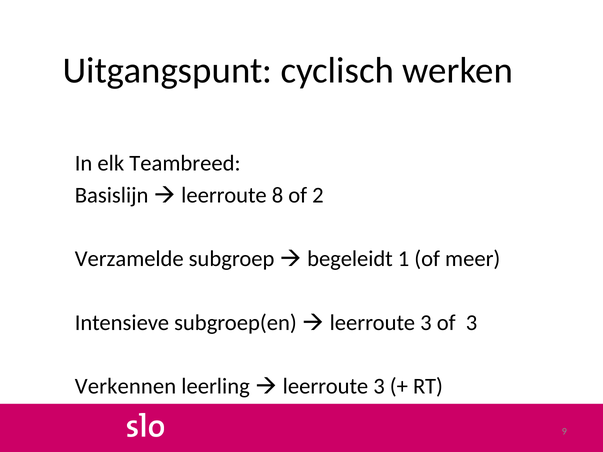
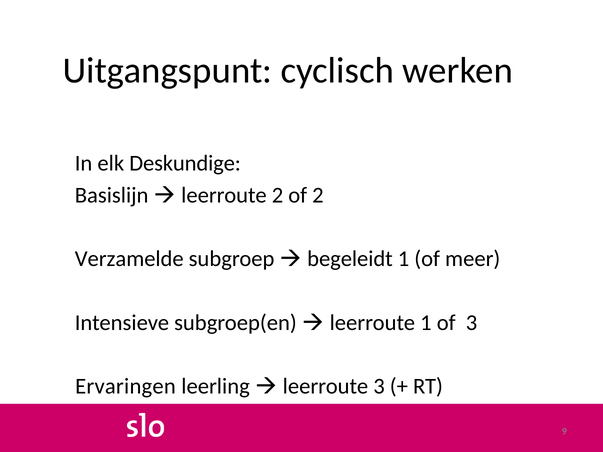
Teambreed: Teambreed -> Deskundige (185, 164)
leerroute 8: 8 -> 2 (278, 195)
3: 3 -> 1 (426, 323)
Verkennen: Verkennen -> Ervaringen (125, 387)
